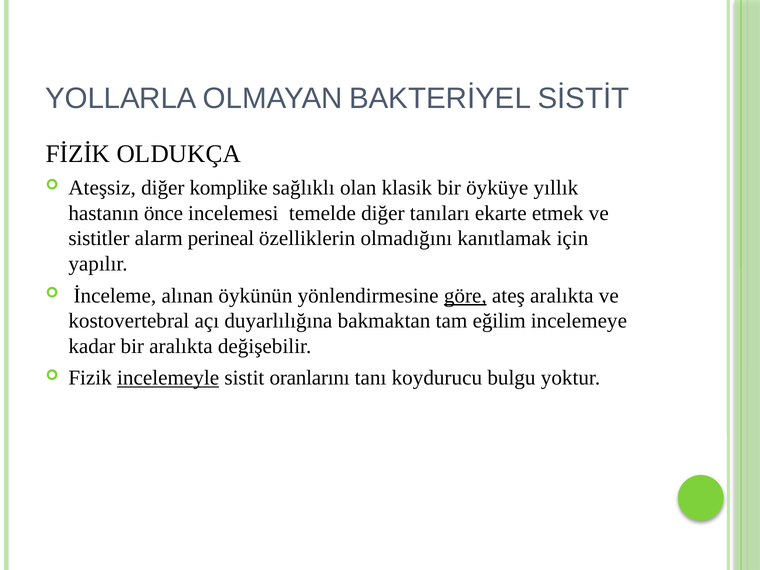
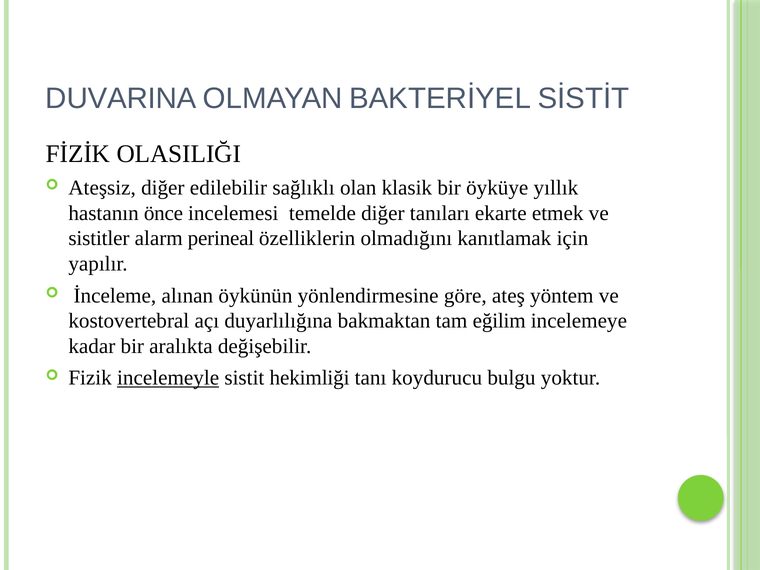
YOLLARLA: YOLLARLA -> DUVARINA (121, 98)
OLDUKÇA: OLDUKÇA -> OLASILIĞI (179, 154)
komplike: komplike -> edilebilir (228, 188)
göre underline: present -> none (465, 296)
ateş aralıkta: aralıkta -> yöntem (562, 296)
oranlarını: oranlarını -> hekimliği (310, 378)
